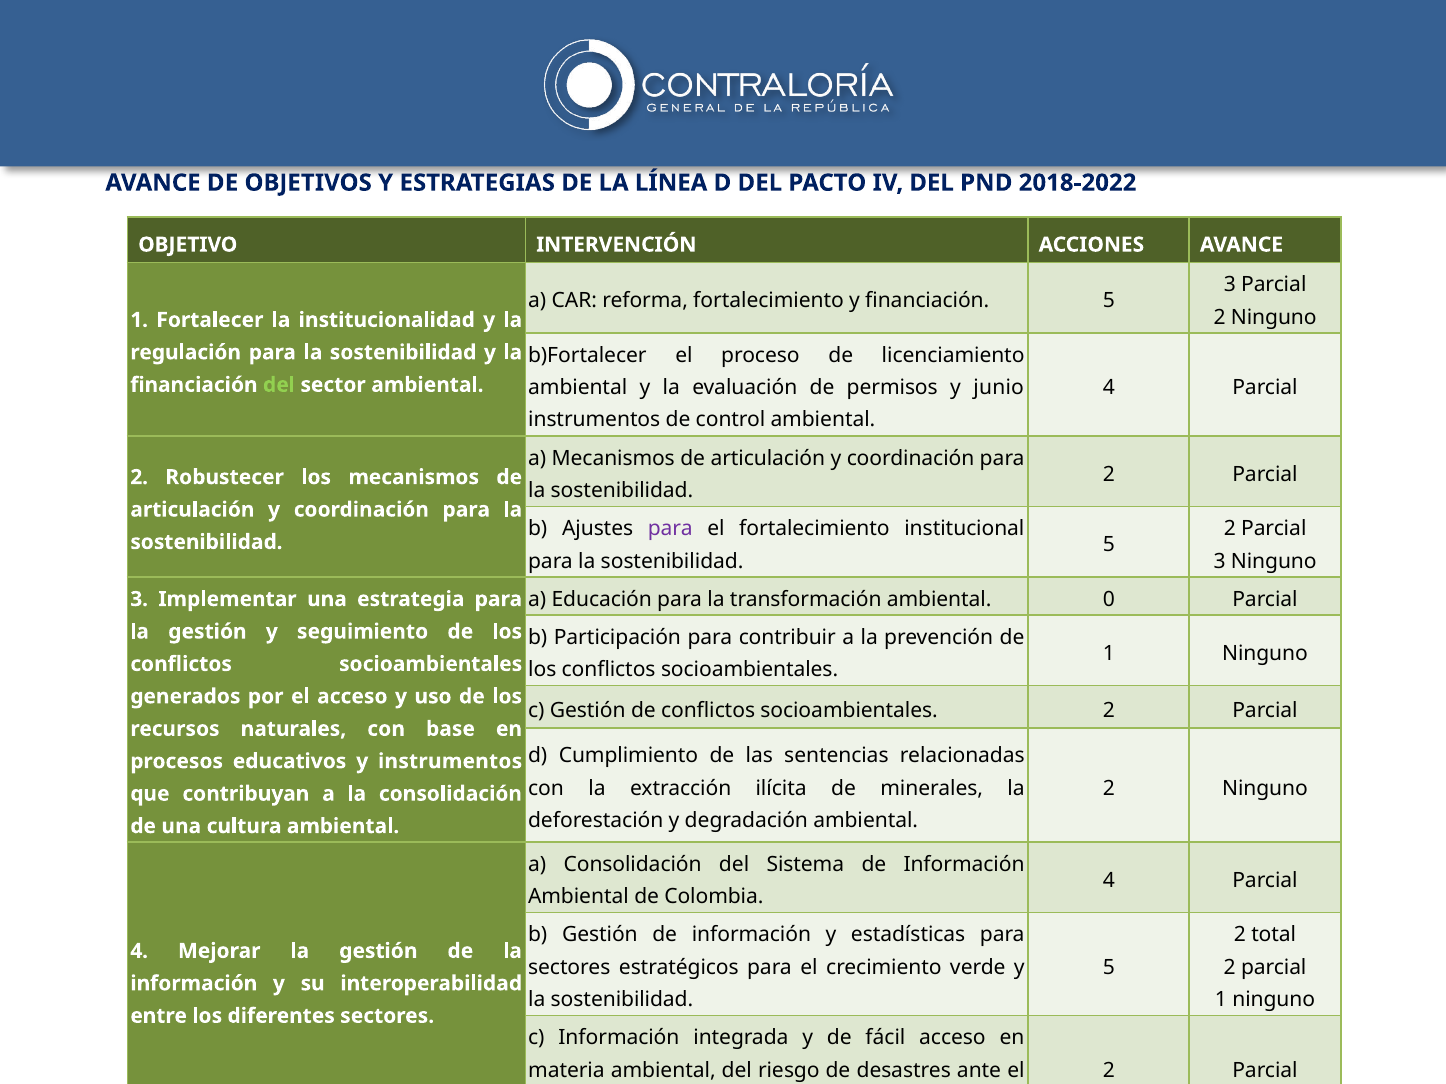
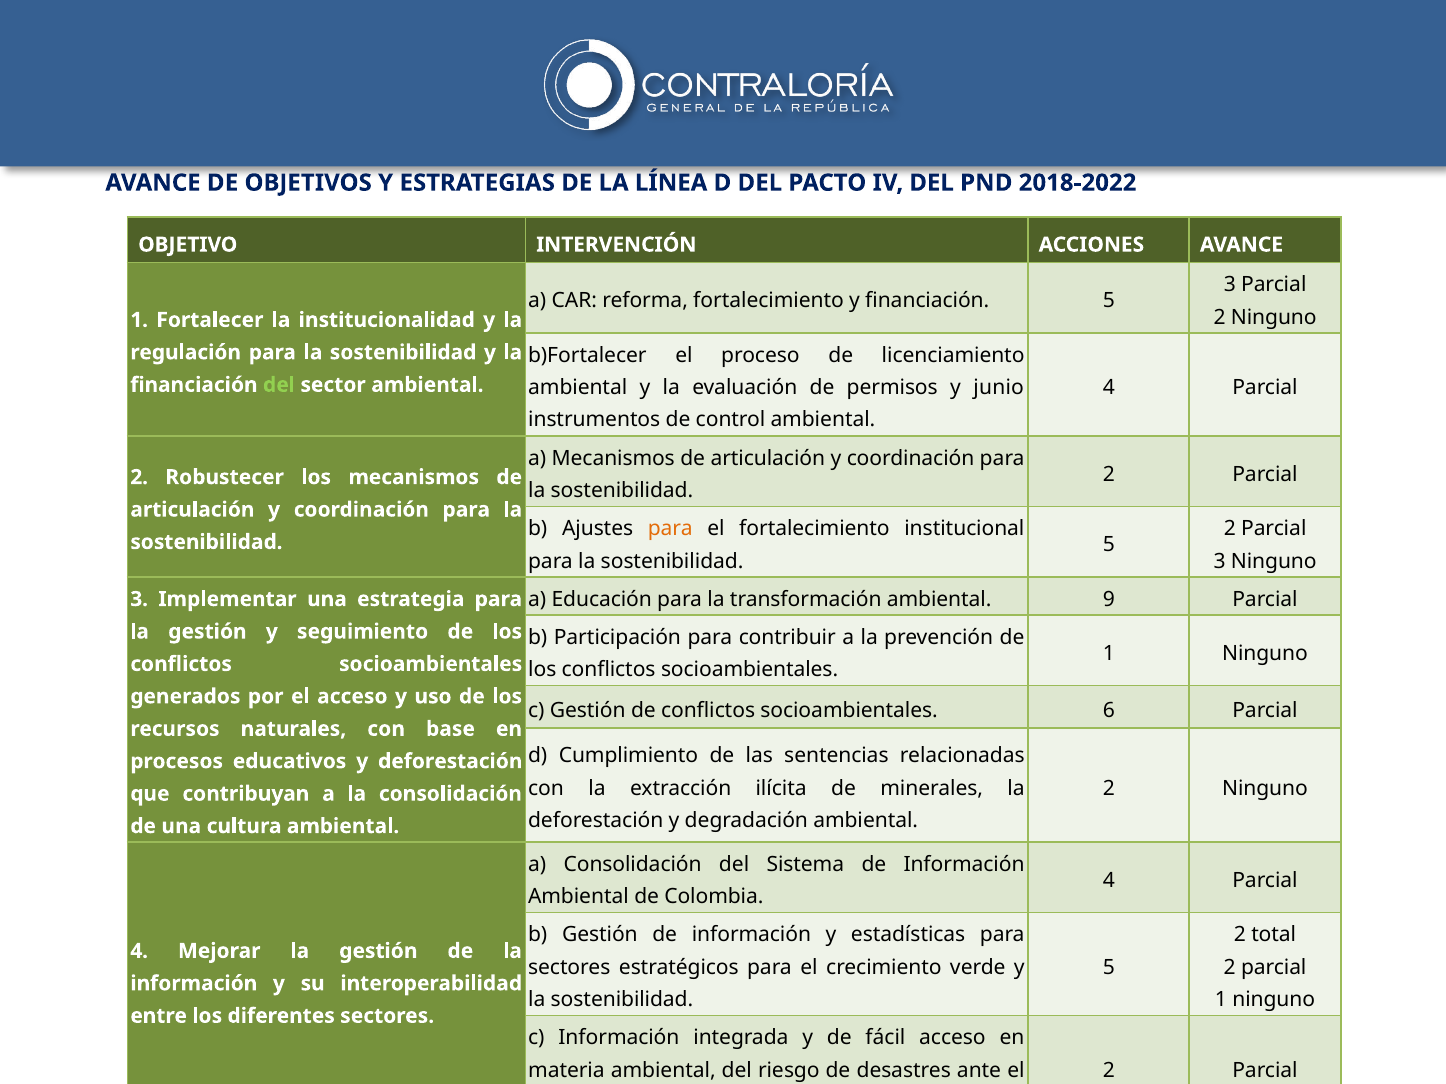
para colour: purple -> orange (670, 529)
0: 0 -> 9 (1109, 599)
socioambientales 2: 2 -> 6 (1109, 710)
y instrumentos: instrumentos -> deforestación (450, 762)
